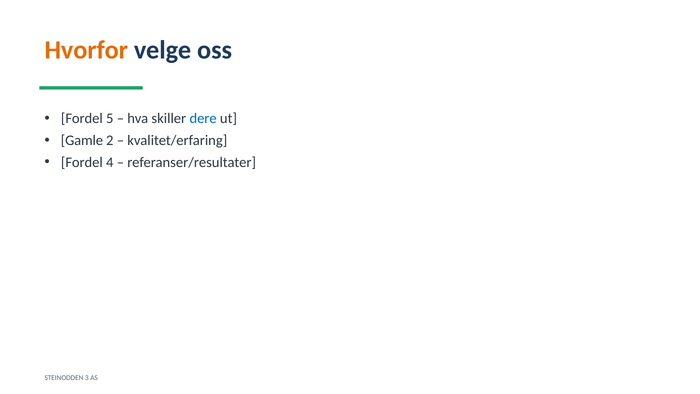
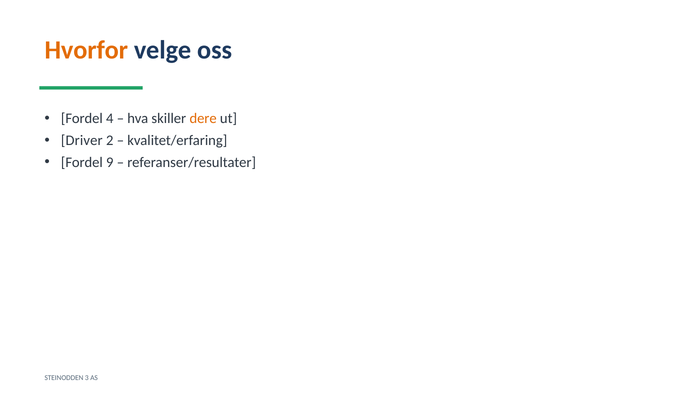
5: 5 -> 4 (110, 119)
dere colour: blue -> orange (203, 119)
Gamle: Gamle -> Driver (82, 140)
4: 4 -> 9 (110, 162)
